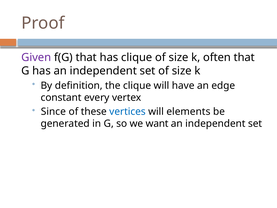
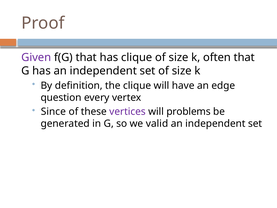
constant: constant -> question (61, 97)
vertices colour: blue -> purple (127, 112)
elements: elements -> problems (189, 112)
want: want -> valid (157, 124)
